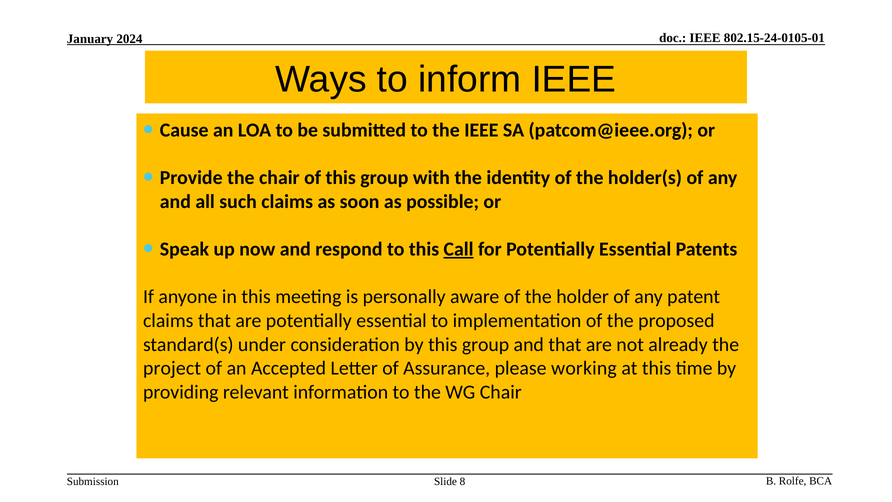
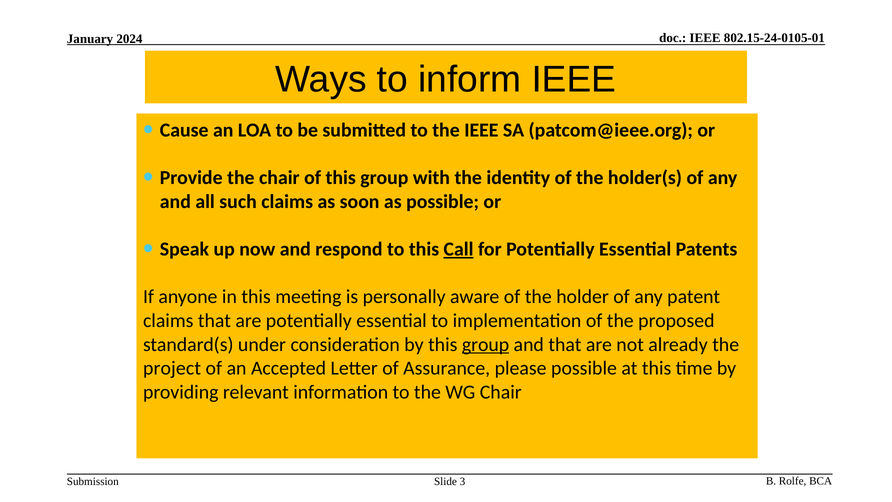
group underline: none -> present (486, 344)
please working: working -> possible (584, 368)
8: 8 -> 3 (463, 481)
